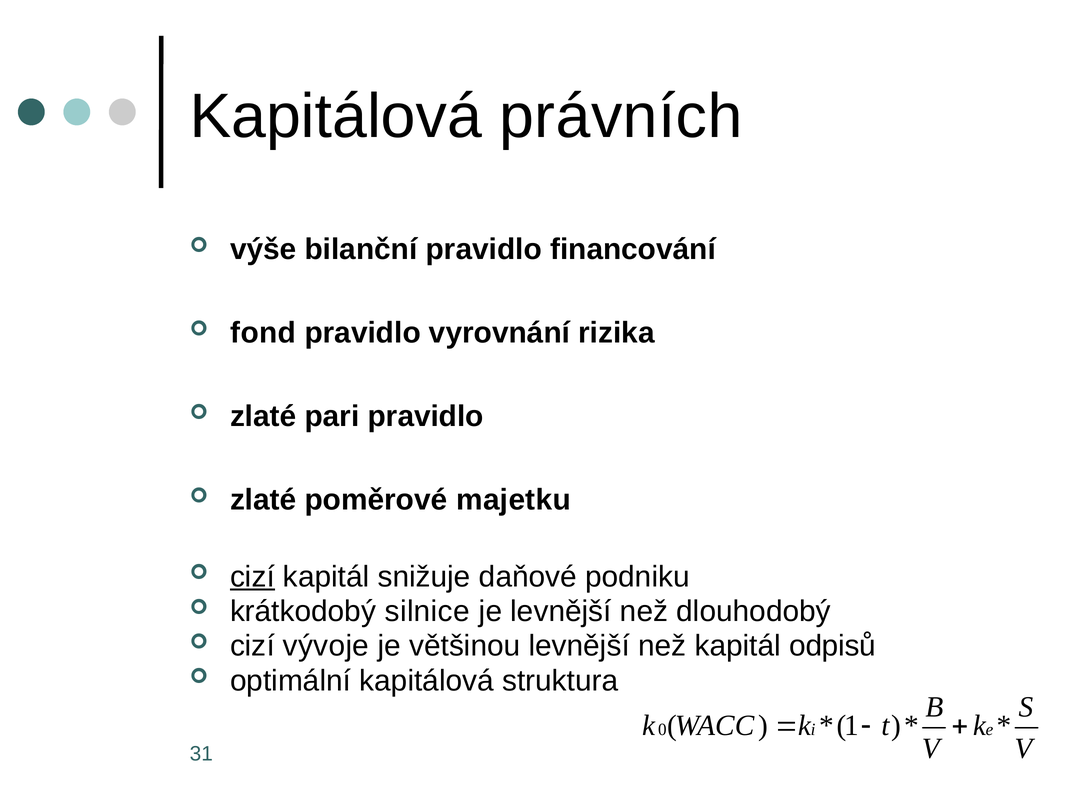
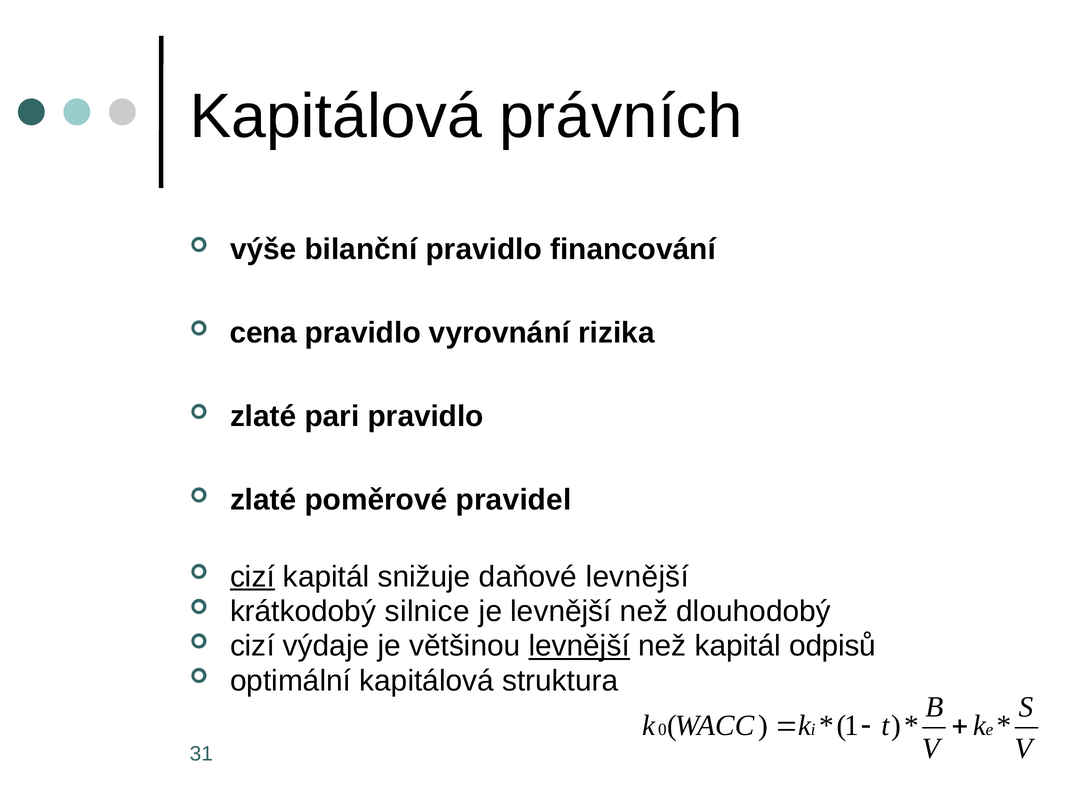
fond: fond -> cena (263, 333)
majetku: majetku -> pravidel (514, 500)
daňové podniku: podniku -> levnější (637, 576)
vývoje: vývoje -> výdaje (326, 646)
levnější underline: none -> present (579, 646)
